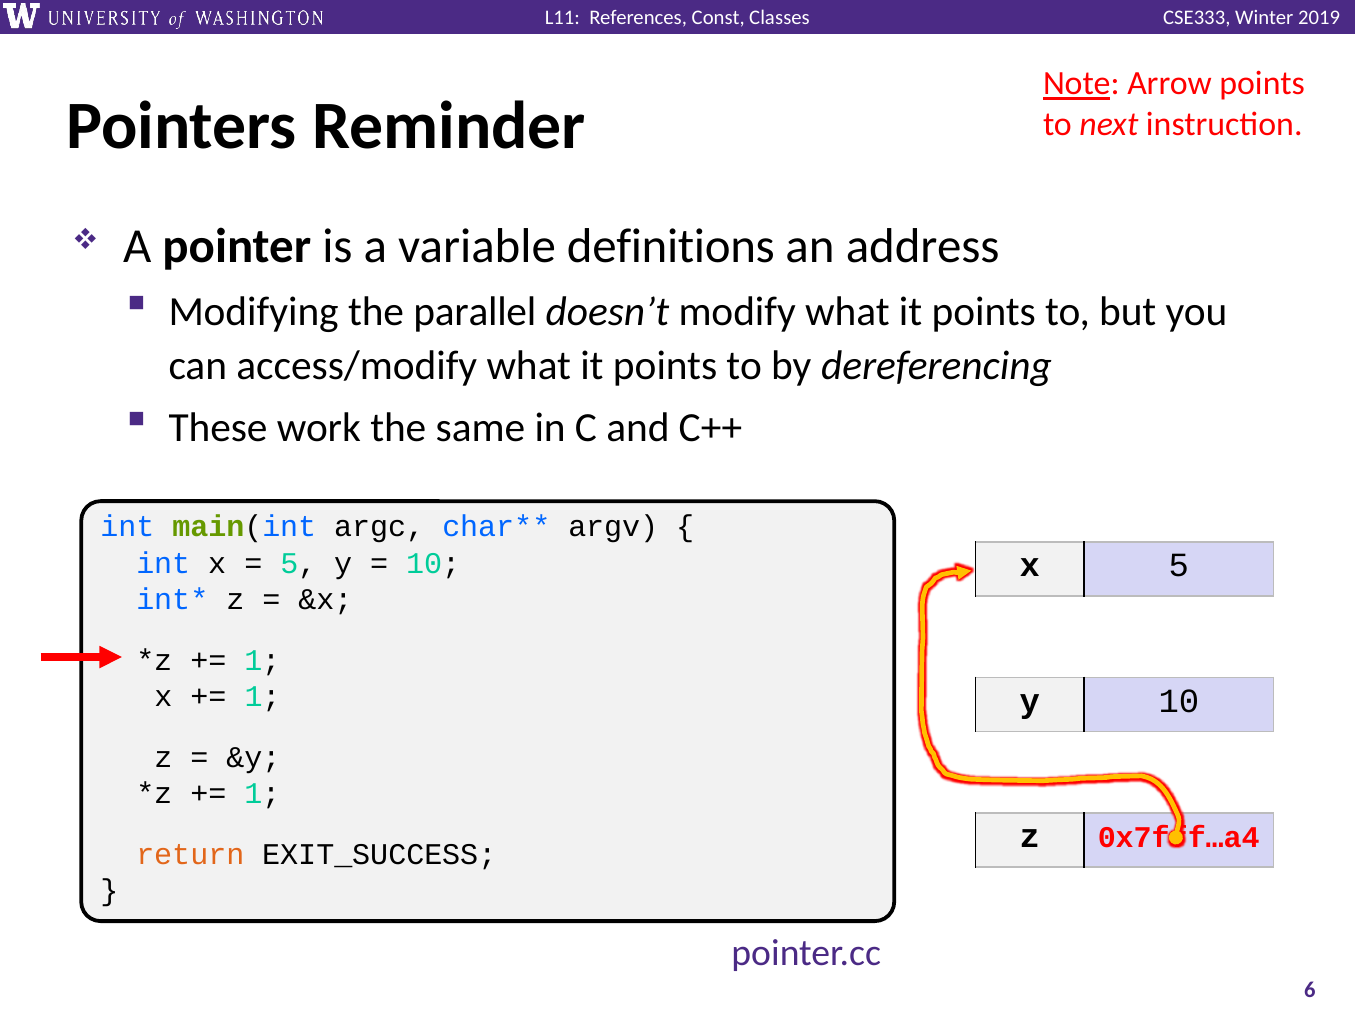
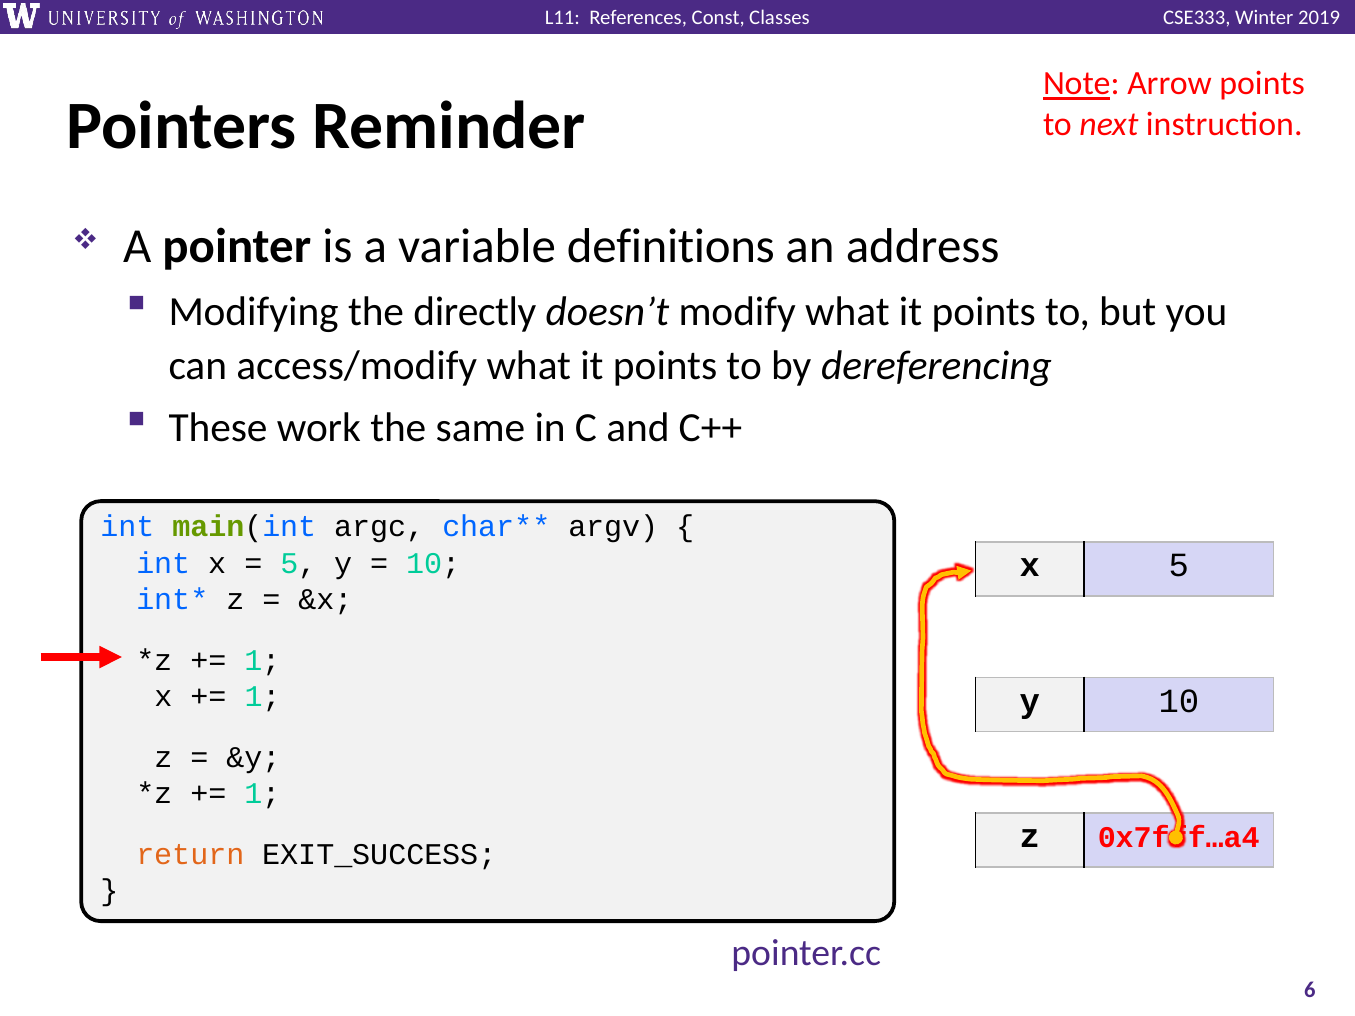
parallel: parallel -> directly (475, 312)
